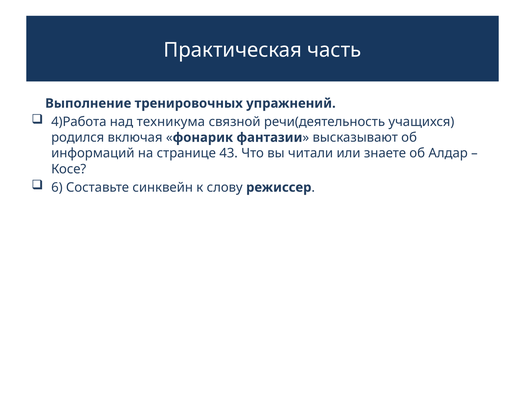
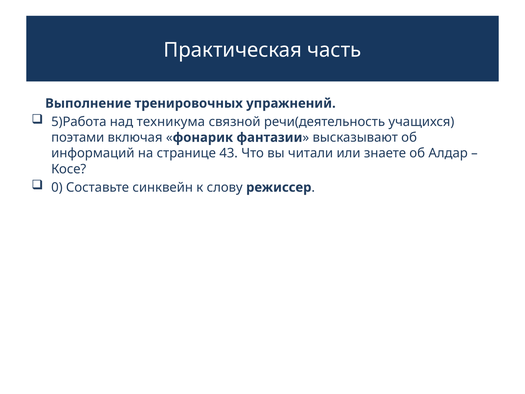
4)Работа: 4)Работа -> 5)Работа (79, 122)
родился: родился -> поэтами (78, 137)
6: 6 -> 0 (57, 187)
